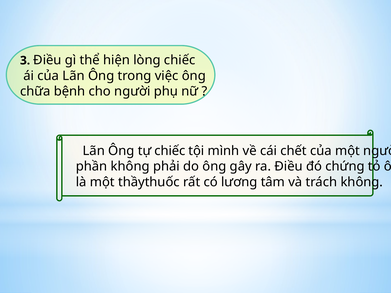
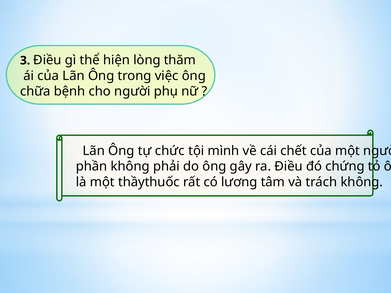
lòng chiếc: chiếc -> thăm (180, 60)
tự chiếc: chiếc -> chức (170, 151)
